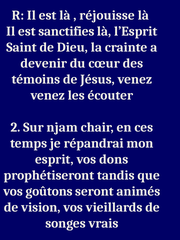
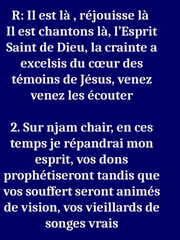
sanctifies: sanctifies -> chantons (66, 31)
devenir: devenir -> excelsis (44, 63)
goûtons: goûtons -> souffert (49, 191)
